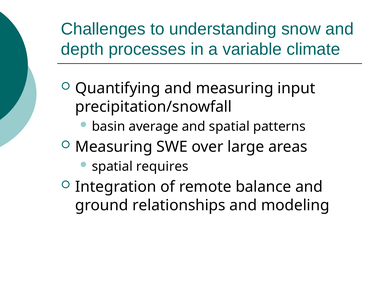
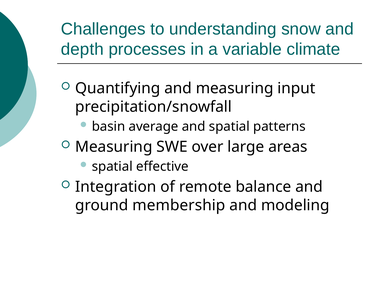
requires: requires -> effective (162, 166)
relationships: relationships -> membership (179, 205)
